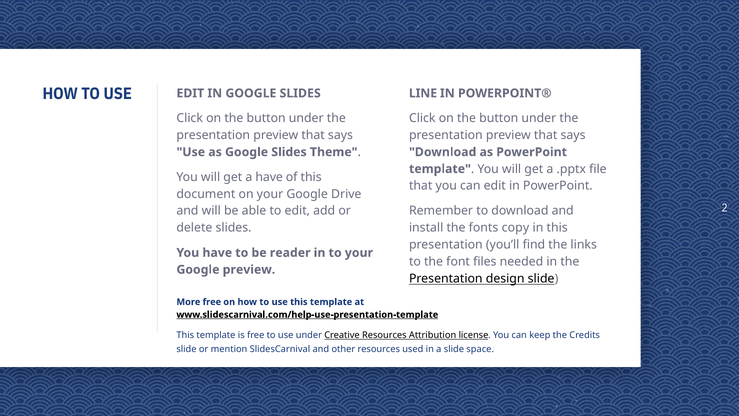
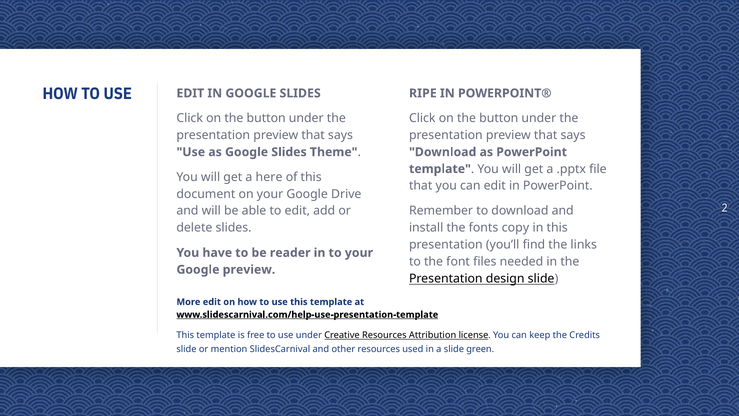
LINE: LINE -> RIPE (423, 93)
a have: have -> here (269, 177)
More free: free -> edit (212, 302)
space: space -> green (480, 349)
